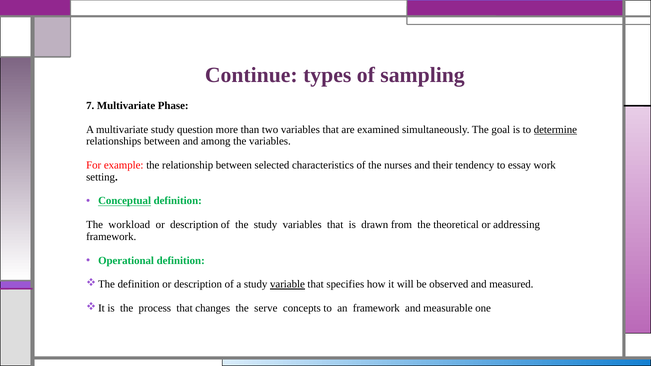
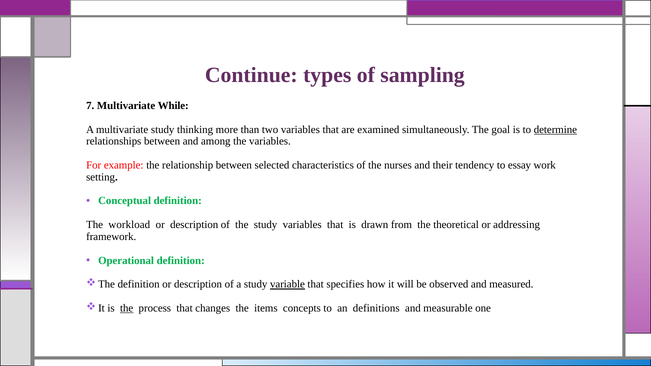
Phase: Phase -> While (173, 106)
question: question -> thinking (195, 130)
Conceptual underline: present -> none (125, 201)
the underline: none -> present (127, 308)
serve: serve -> items (266, 308)
an framework: framework -> definitions (376, 308)
